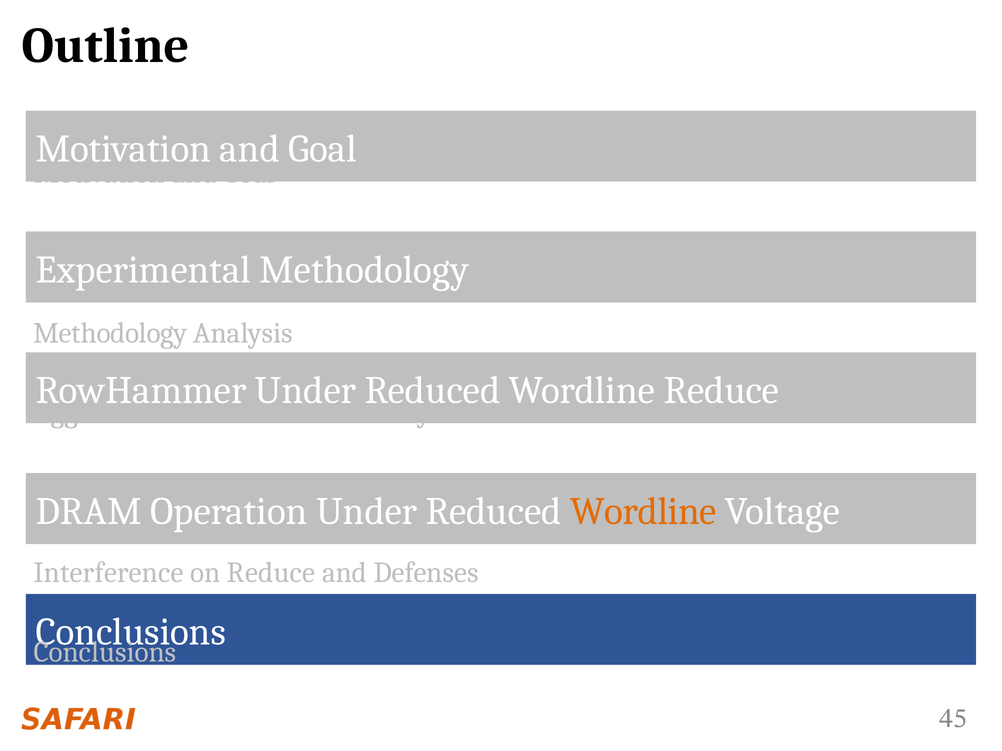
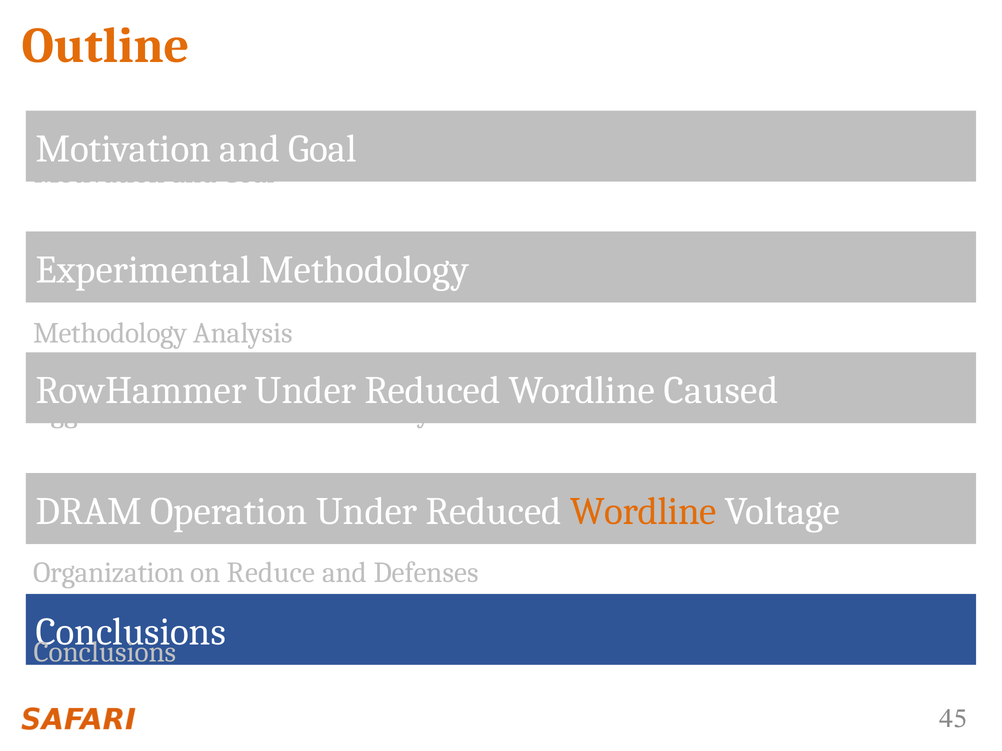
Outline colour: black -> orange (106, 46)
Wordline Reduce: Reduce -> Caused (721, 391)
Interference: Interference -> Organization (109, 573)
